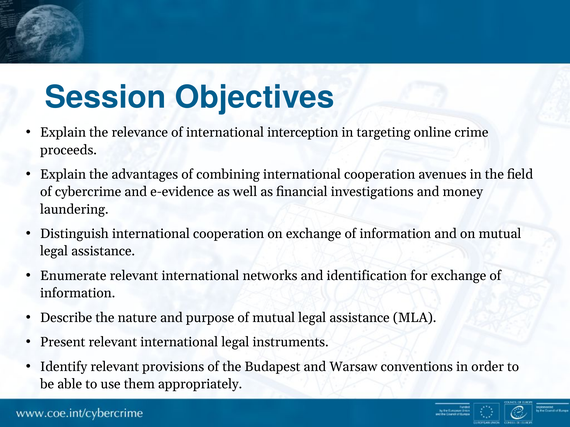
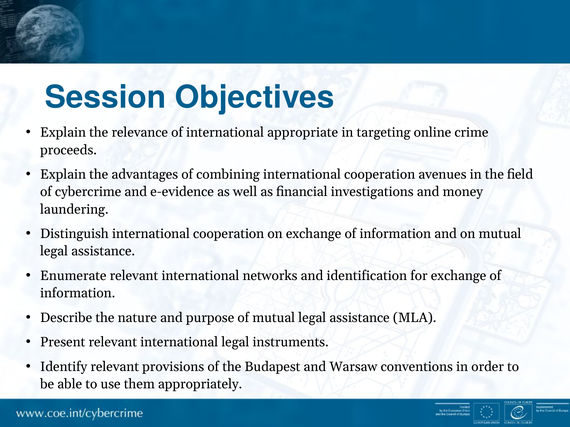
interception: interception -> appropriate (303, 133)
